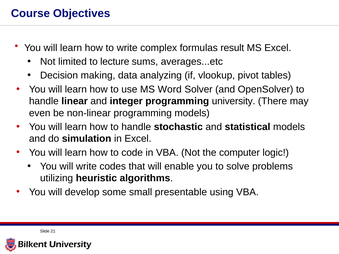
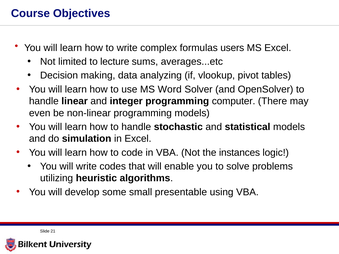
result: result -> users (232, 48)
university: university -> computer (234, 101)
computer: computer -> instances (240, 153)
